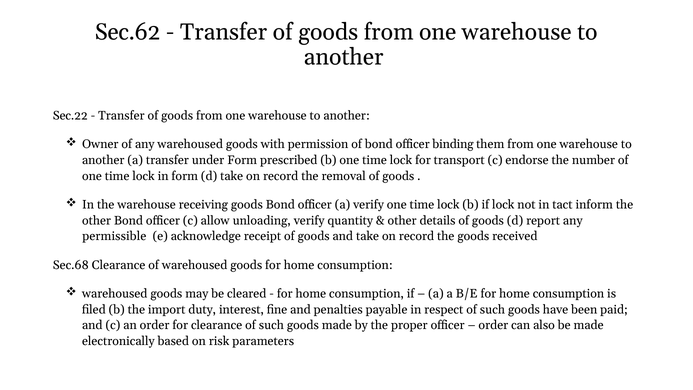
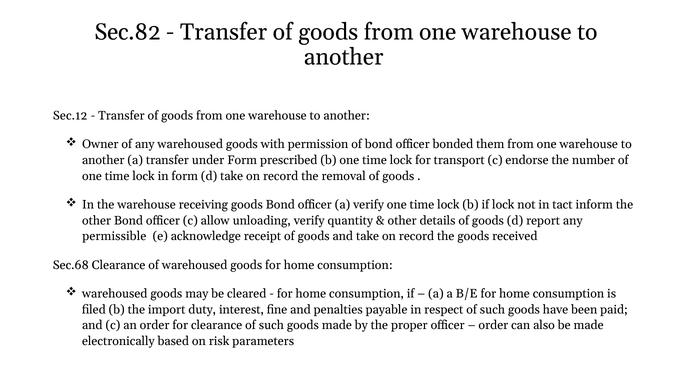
Sec.62: Sec.62 -> Sec.82 (128, 32)
Sec.22: Sec.22 -> Sec.12 (70, 116)
binding: binding -> bonded (453, 144)
